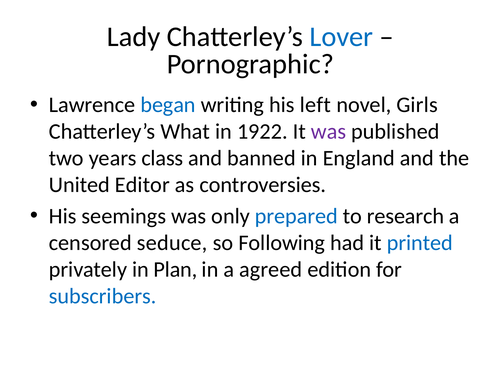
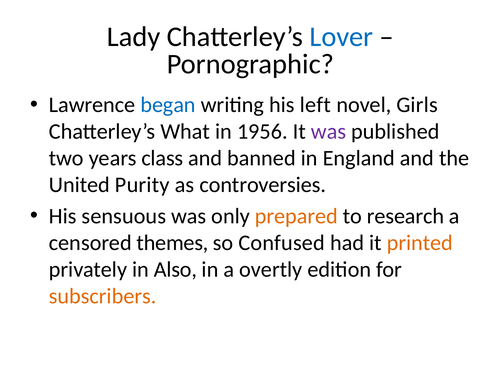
1922: 1922 -> 1956 (262, 132)
Editor: Editor -> Purity (142, 185)
seemings: seemings -> sensuous (124, 217)
prepared colour: blue -> orange (296, 217)
seduce: seduce -> themes (172, 243)
Following: Following -> Confused (282, 243)
printed colour: blue -> orange (420, 243)
Plan: Plan -> Also (175, 270)
agreed: agreed -> overtly (271, 270)
subscribers colour: blue -> orange (103, 297)
